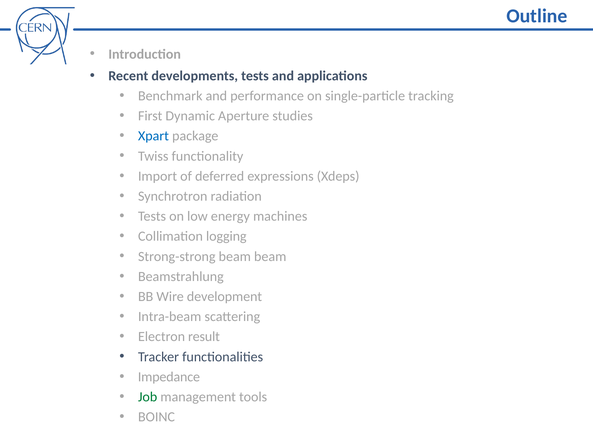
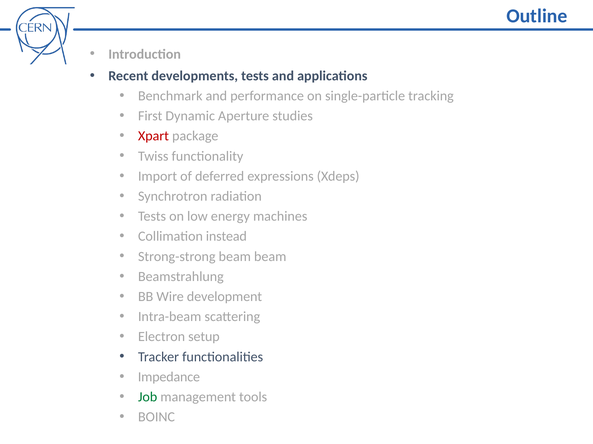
Xpart colour: blue -> red (153, 136)
logging: logging -> instead (226, 237)
result: result -> setup (204, 337)
